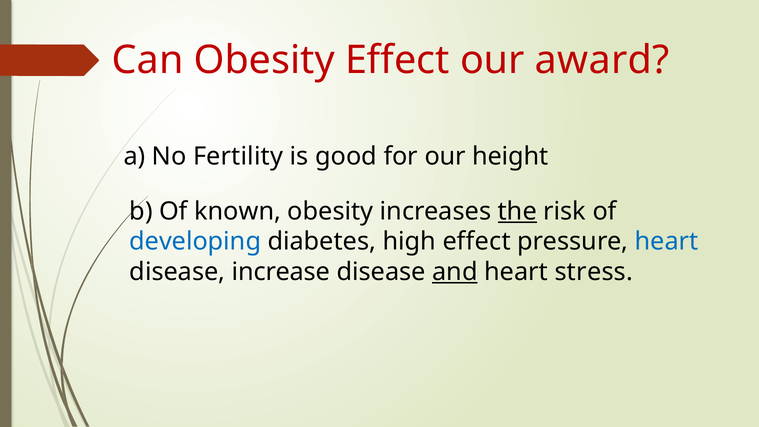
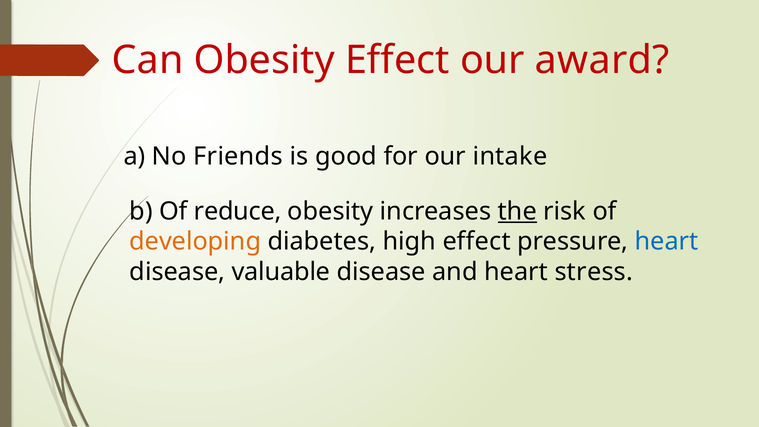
Fertility: Fertility -> Friends (238, 156)
height: height -> intake (510, 156)
known: known -> reduce (238, 211)
developing colour: blue -> orange (195, 242)
increase: increase -> valuable (281, 272)
and underline: present -> none (455, 272)
